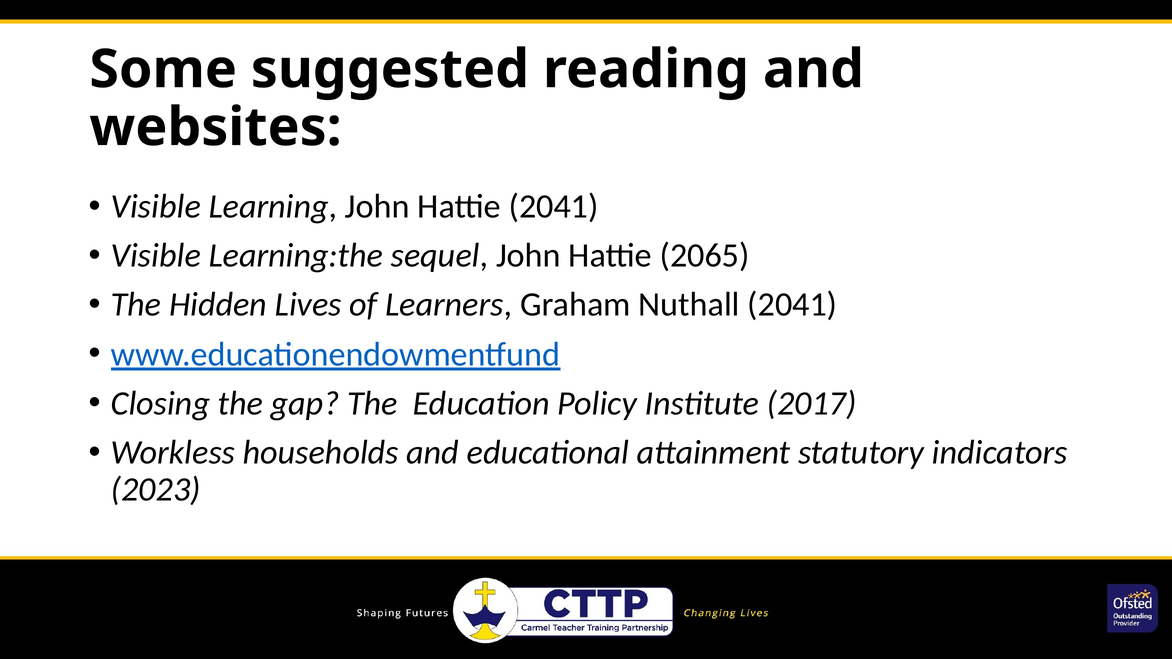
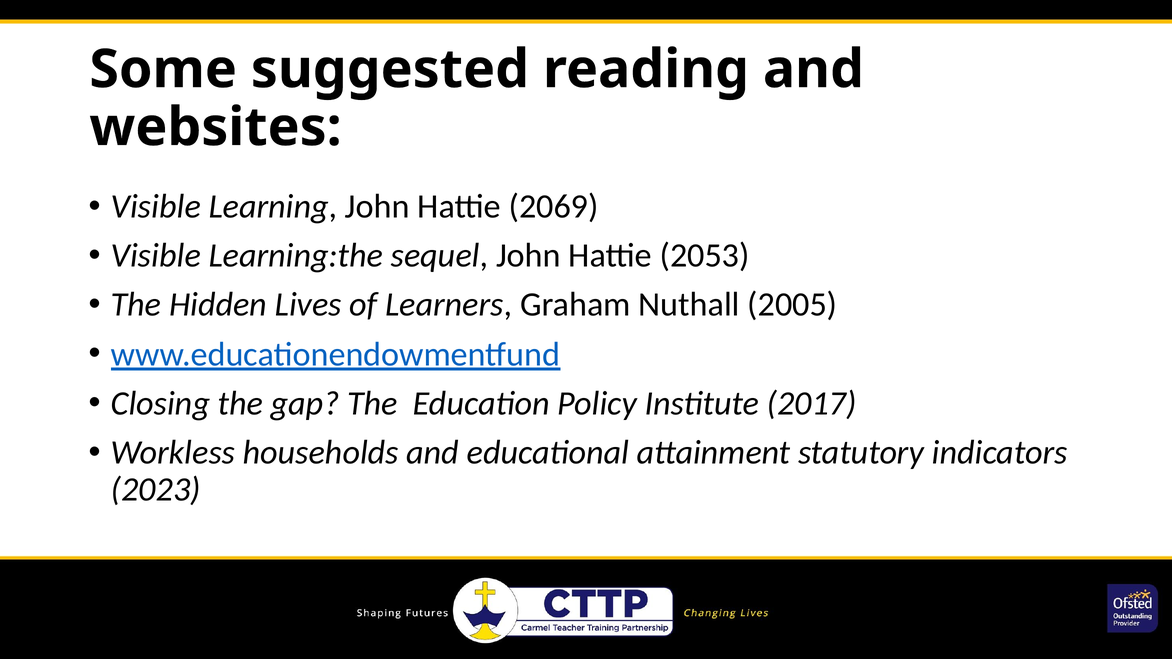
Hattie 2041: 2041 -> 2069 (554, 207)
2065: 2065 -> 2053 (705, 256)
Nuthall 2041: 2041 -> 2005 (792, 305)
